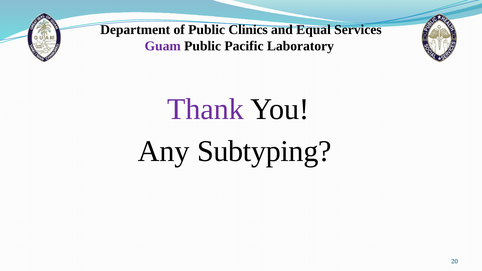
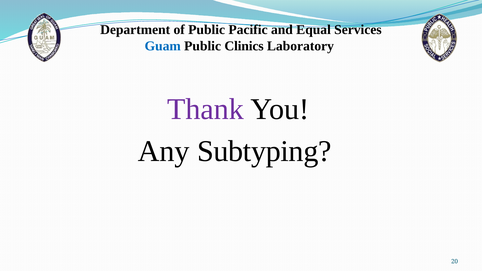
Clinics: Clinics -> Pacific (248, 30)
Guam colour: purple -> blue (163, 46)
Pacific: Pacific -> Clinics (244, 46)
